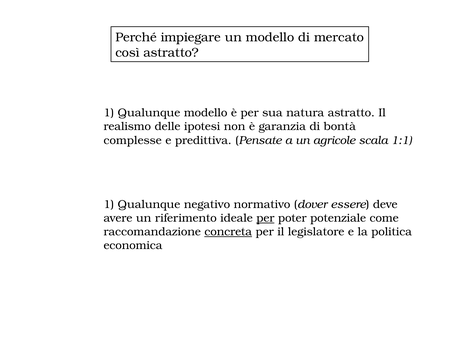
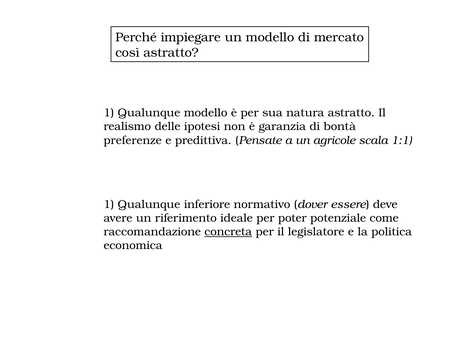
complesse: complesse -> preferenze (133, 140)
negativo: negativo -> inferiore (207, 204)
per underline: present -> none (265, 218)
